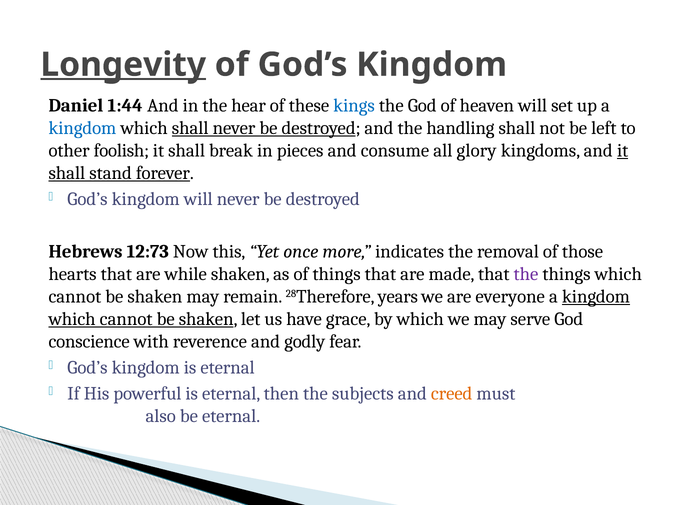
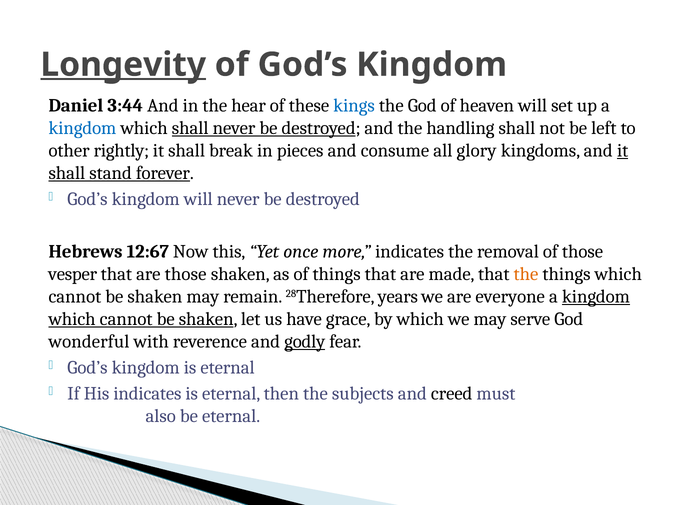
1:44: 1:44 -> 3:44 (125, 106)
foolish: foolish -> rightly (121, 151)
12:73: 12:73 -> 12:67 (148, 252)
hearts: hearts -> vesper (73, 274)
are while: while -> those (186, 274)
the colour: purple -> orange (526, 274)
conscience: conscience -> wonderful (89, 342)
godly underline: none -> present (305, 342)
His powerful: powerful -> indicates (147, 394)
creed colour: orange -> black (452, 394)
